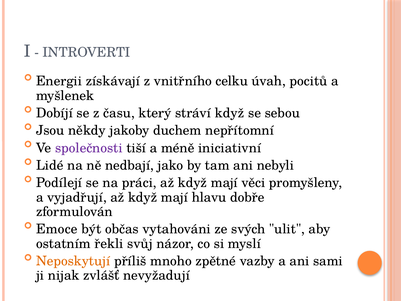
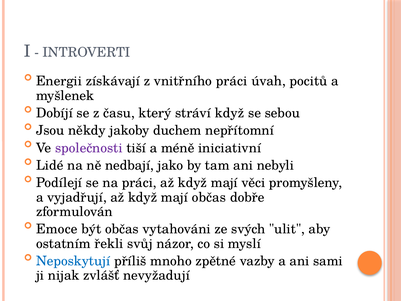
vnitřního celku: celku -> práci (232, 81)
mají hlavu: hlavu -> občas (209, 197)
Neposkytují colour: orange -> blue (73, 261)
